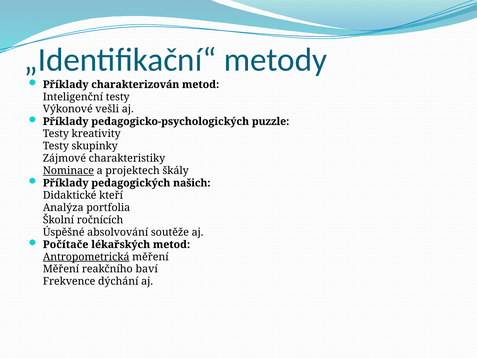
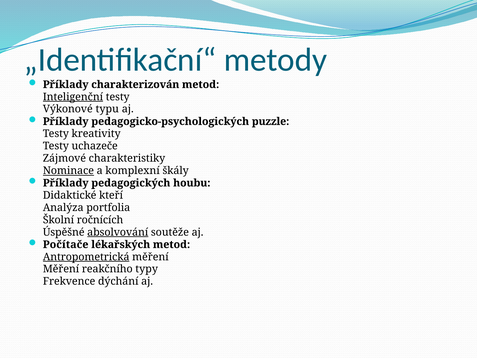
Inteligenční underline: none -> present (73, 97)
vešli: vešli -> typu (107, 109)
skupinky: skupinky -> uchazeče (95, 146)
projektech: projektech -> komplexní (133, 171)
našich: našich -> houbu (192, 183)
absolvování underline: none -> present (118, 232)
baví: baví -> typy (147, 269)
